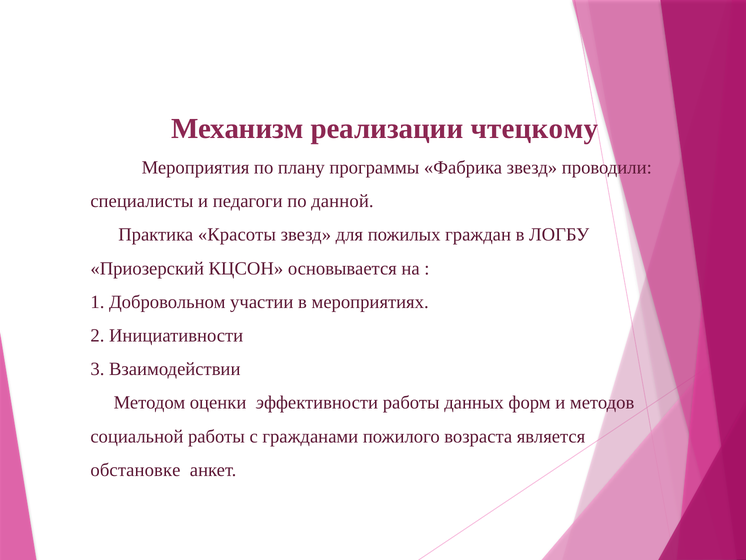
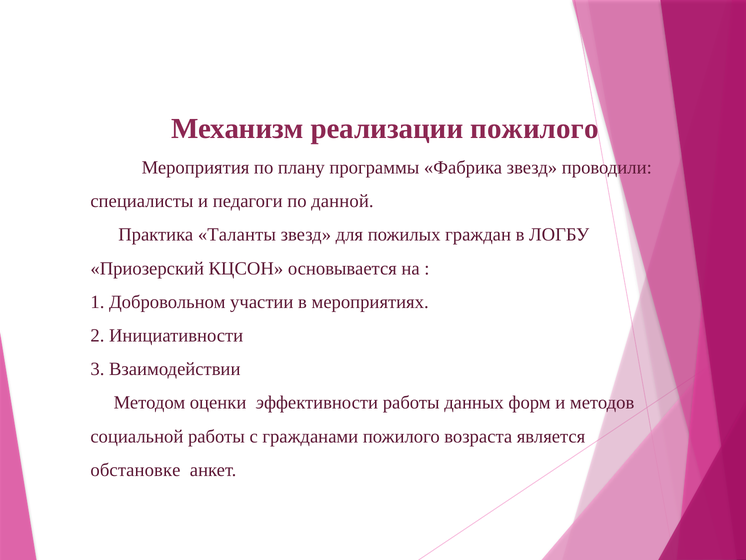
реализации чтецкому: чтецкому -> пожилого (535, 128)
Красоты: Красоты -> Таланты (237, 235)
